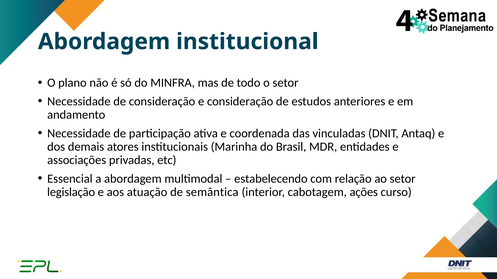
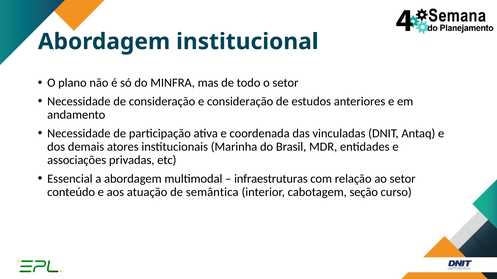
estabelecendo: estabelecendo -> infraestruturas (271, 179)
legislação: legislação -> conteúdo (71, 192)
ações: ações -> seção (364, 192)
